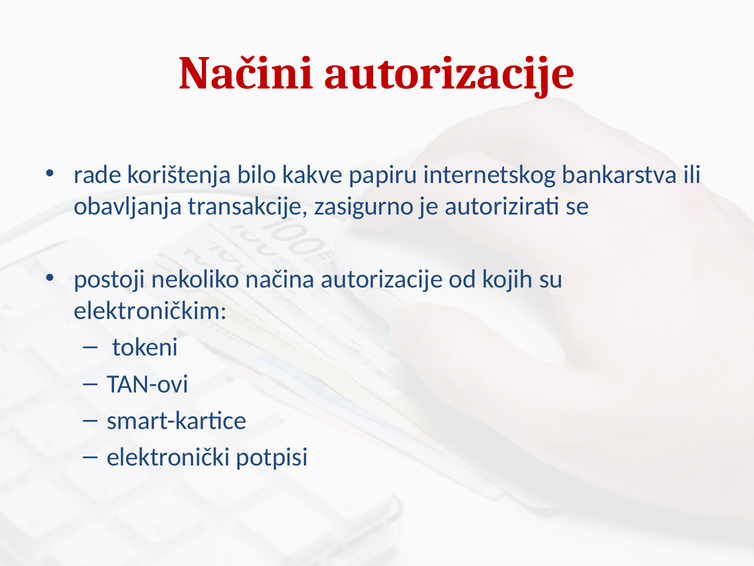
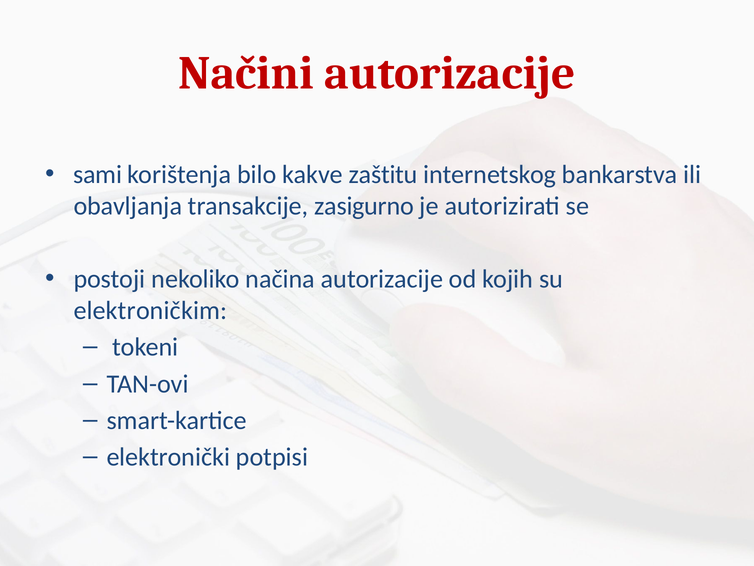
rade: rade -> sami (98, 174)
papiru: papiru -> zaštitu (383, 174)
